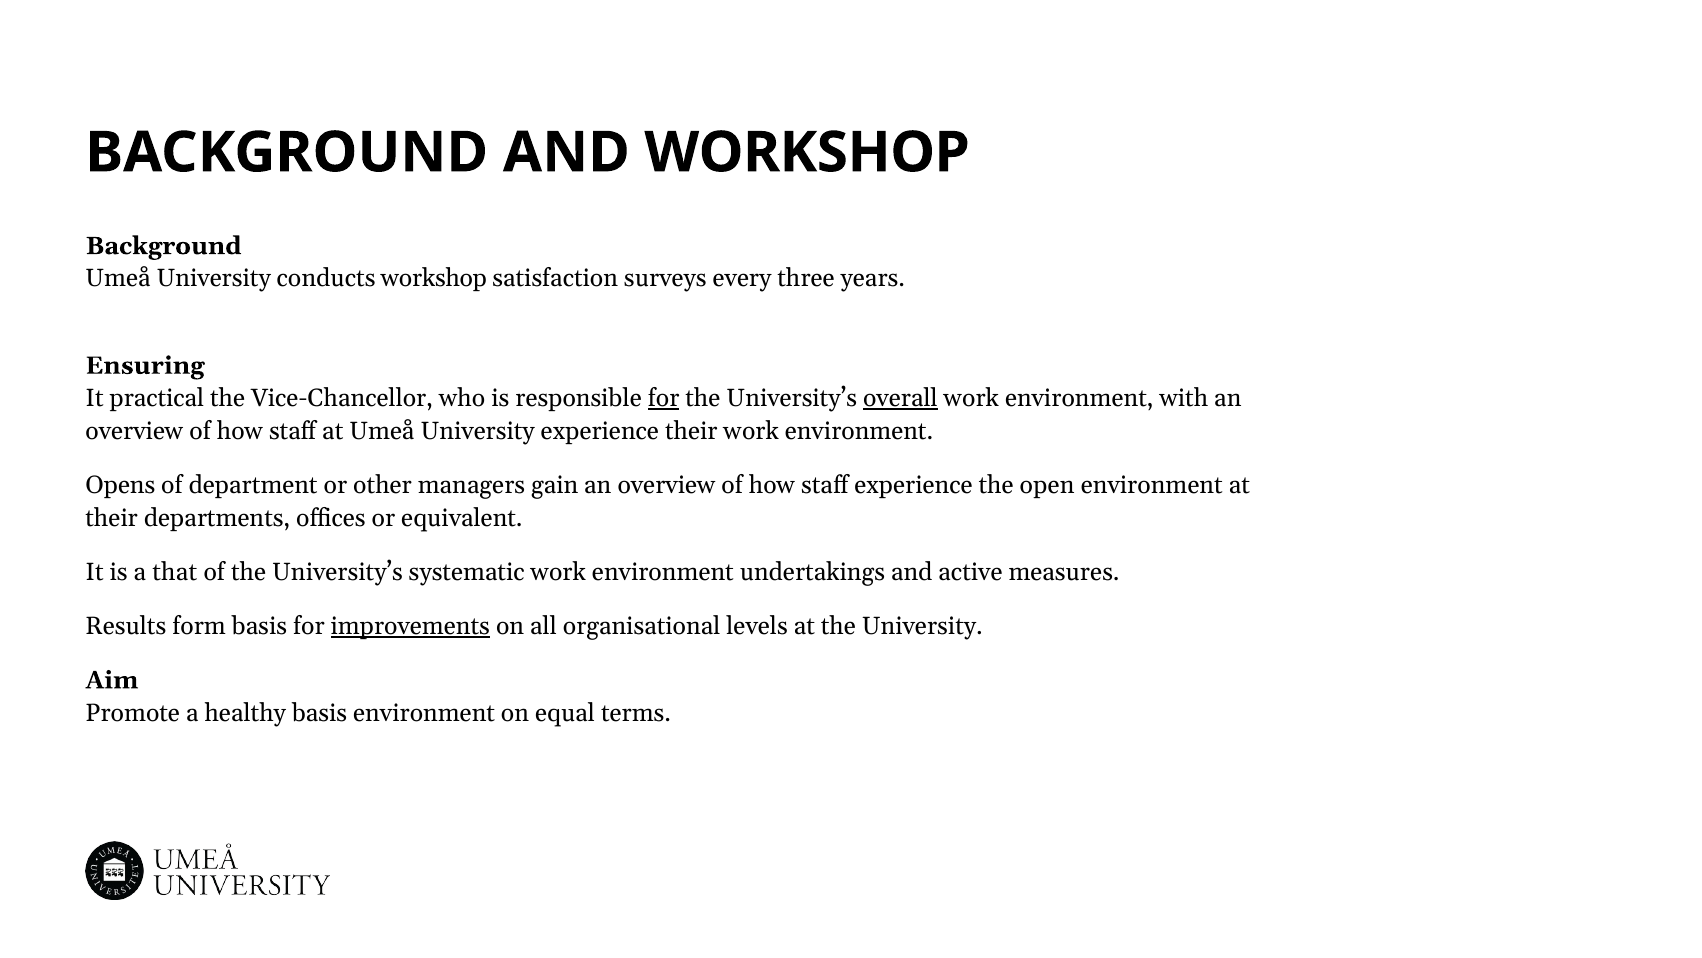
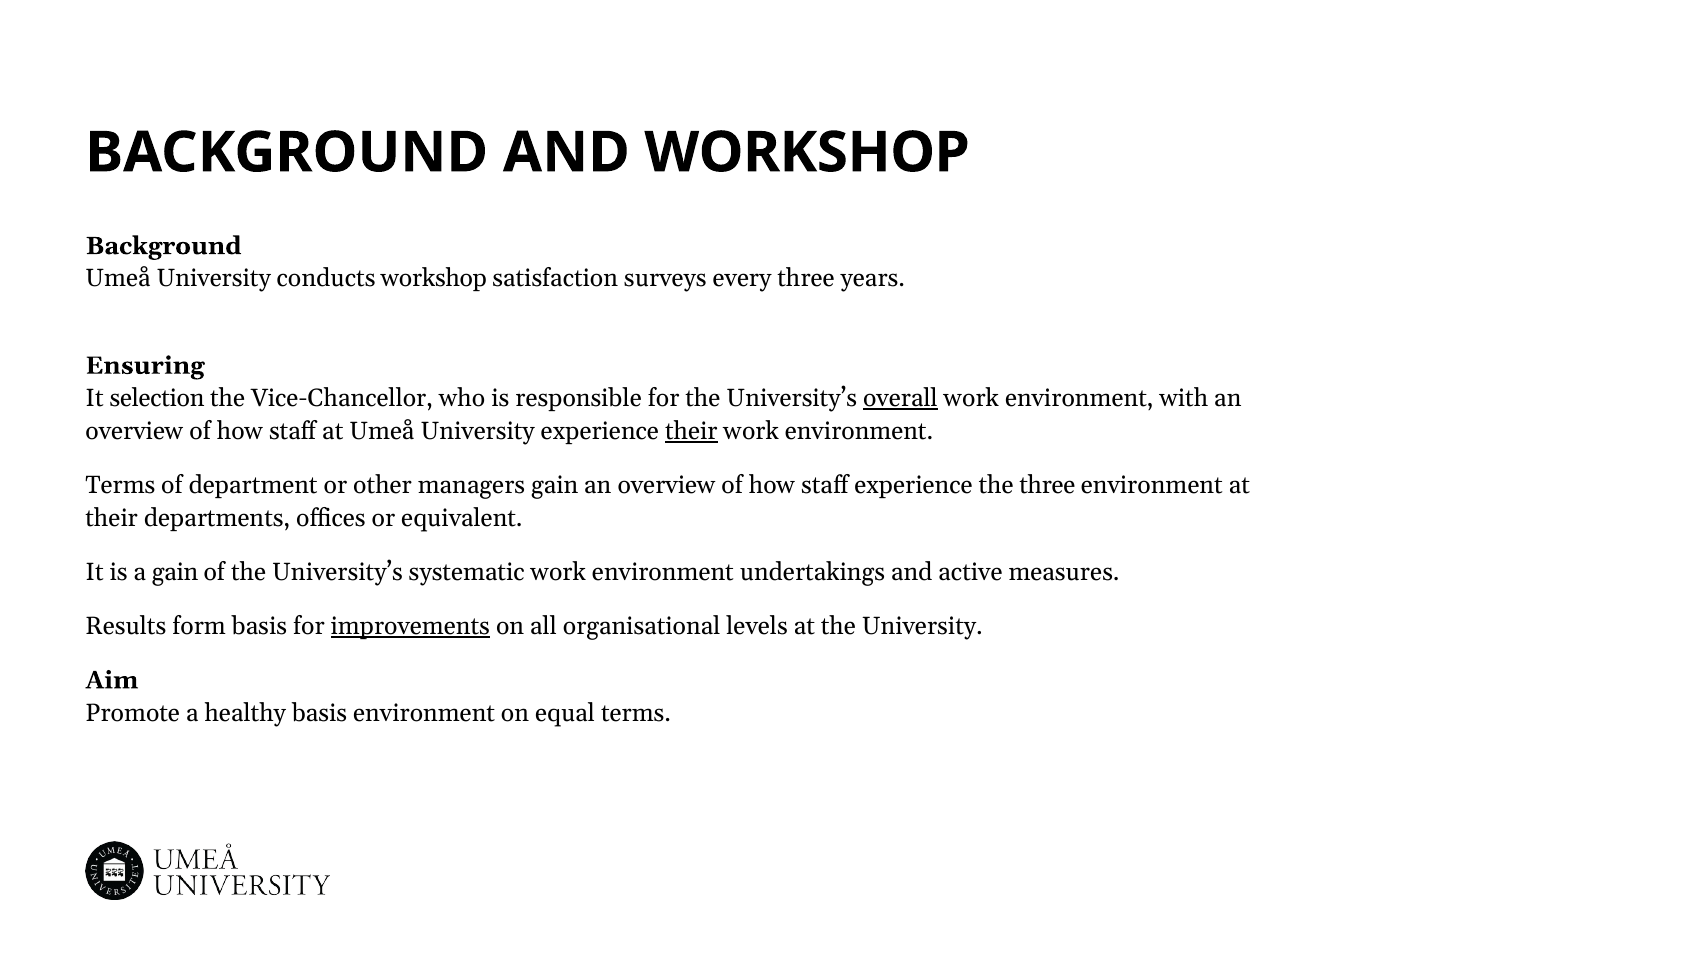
practical: practical -> selection (157, 398)
for underline: present -> none (664, 398)
their underline: none -> present (691, 431)
Opens: Opens -> Terms (120, 485)
the open: open -> three (1047, 485)
a that: that -> gain (175, 572)
